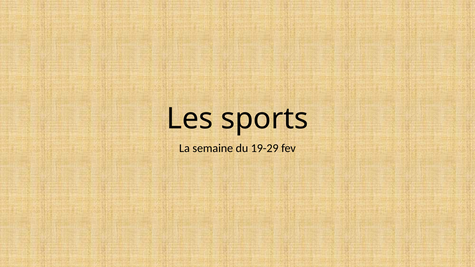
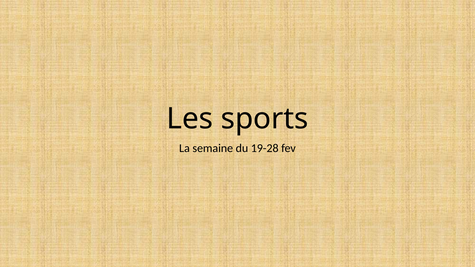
19-29: 19-29 -> 19-28 (265, 148)
